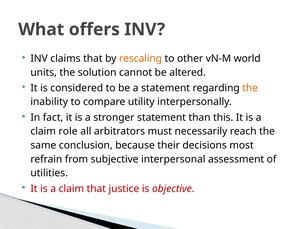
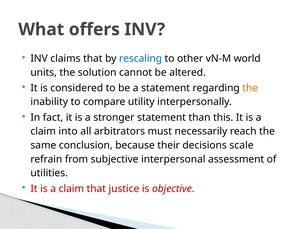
rescaling colour: orange -> blue (141, 58)
role: role -> into (68, 131)
most: most -> scale (241, 145)
